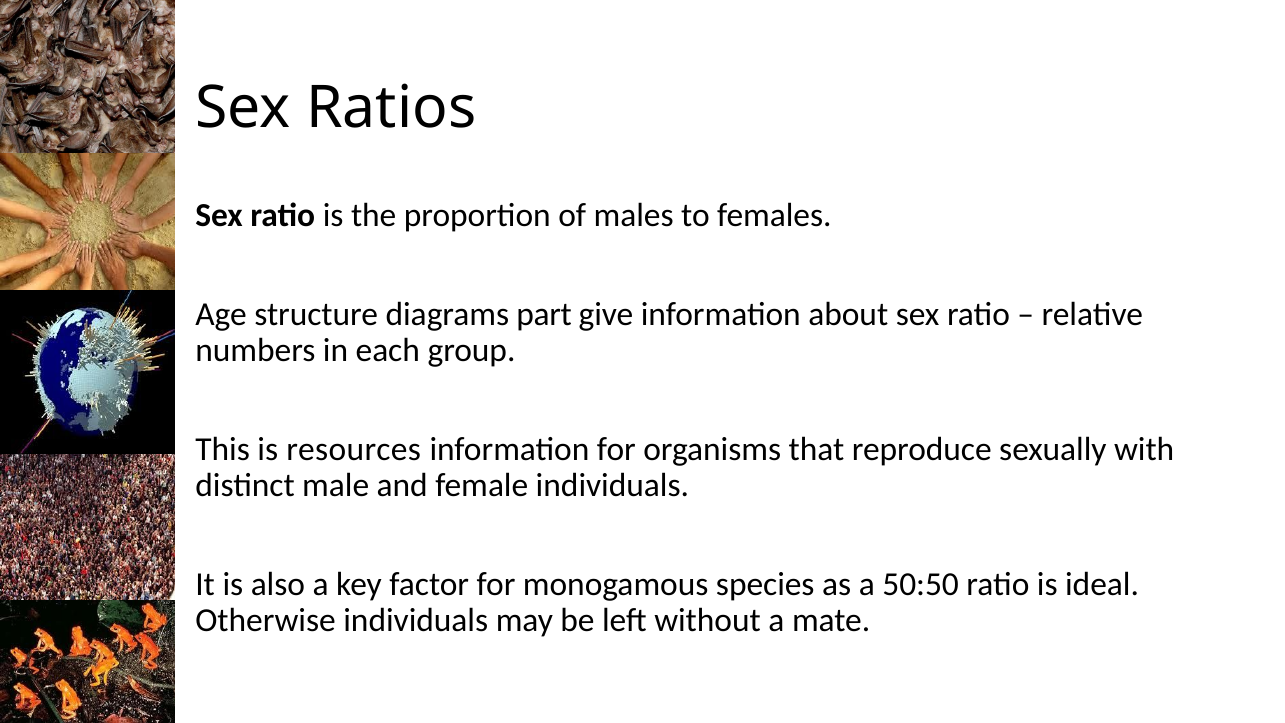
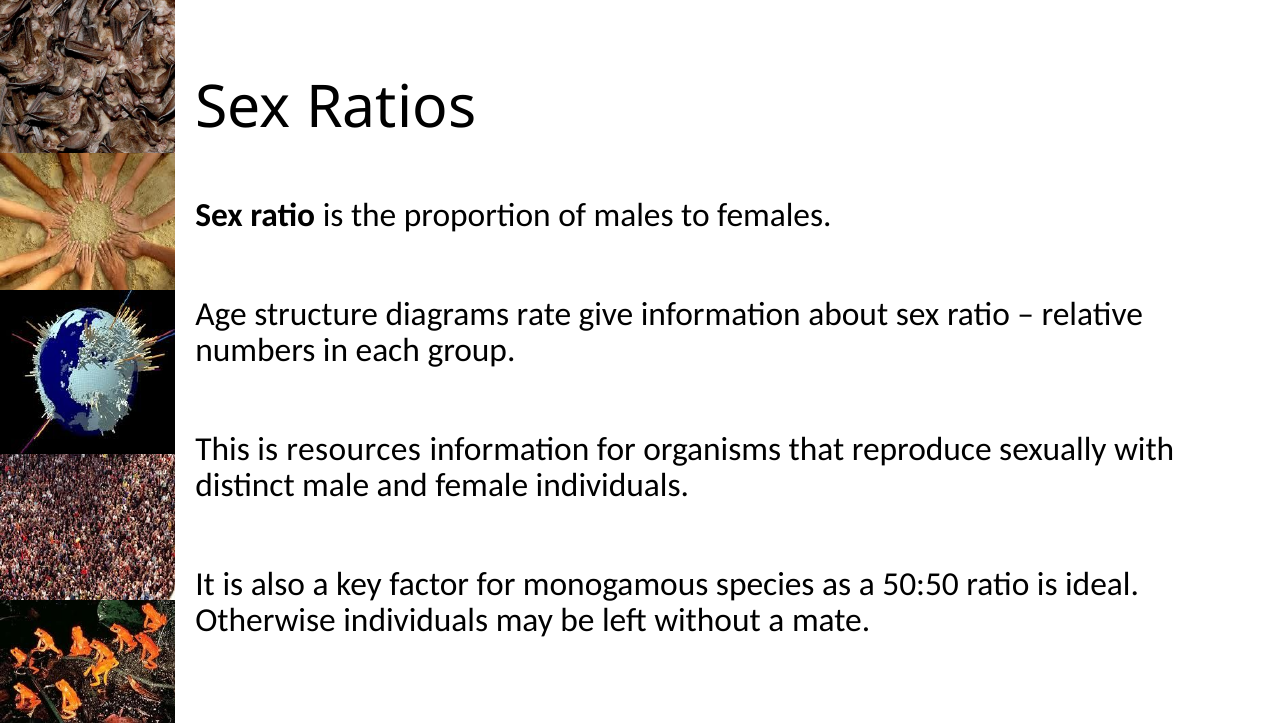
part: part -> rate (544, 314)
